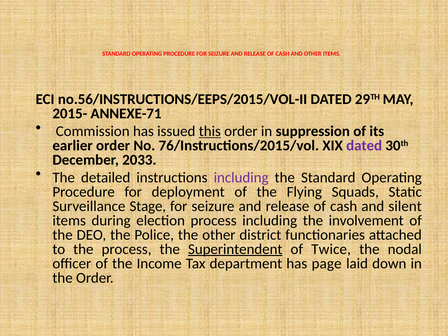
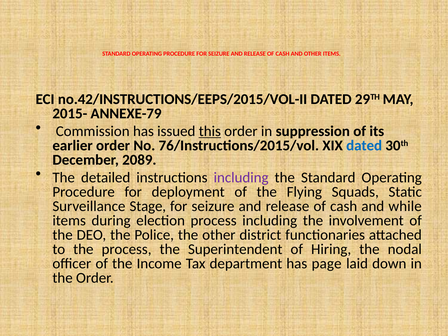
no.56/INSTRUCTIONS/EEPS/2015/VOL-II: no.56/INSTRUCTIONS/EEPS/2015/VOL-II -> no.42/INSTRUCTIONS/EEPS/2015/VOL-II (183, 99)
ANNEXE-71: ANNEXE-71 -> ANNEXE-79 (126, 114)
dated colour: purple -> blue (364, 146)
2033: 2033 -> 2089 (139, 160)
silent: silent -> while (405, 206)
Superintendent underline: present -> none (235, 249)
Twice: Twice -> Hiring (331, 249)
